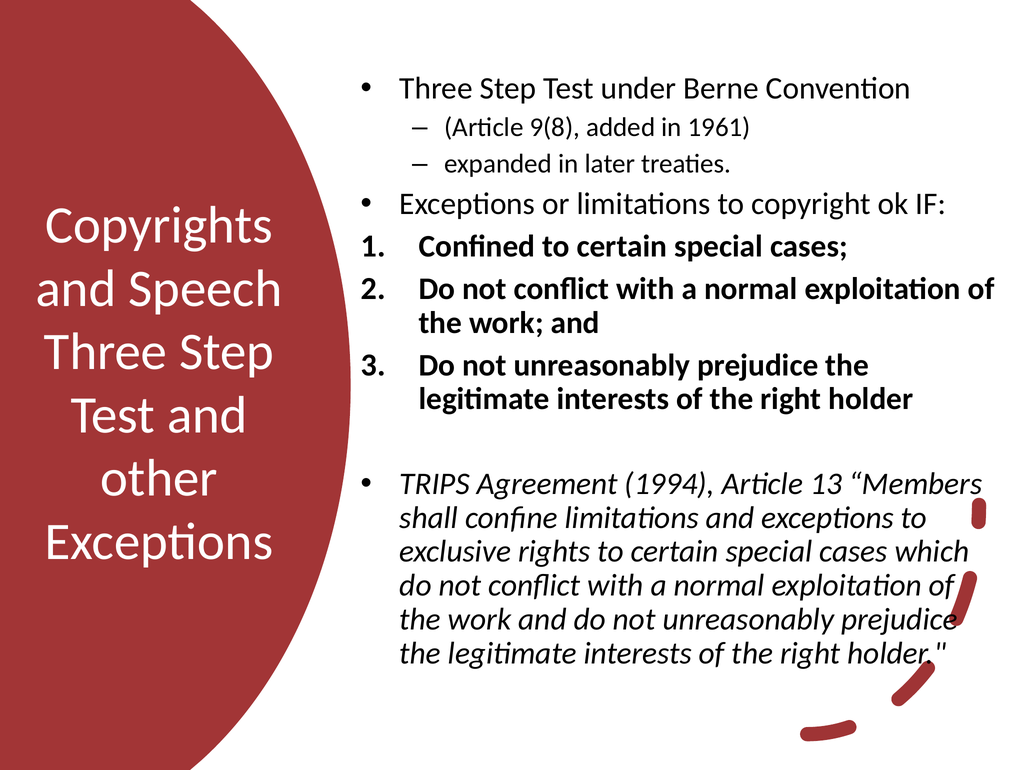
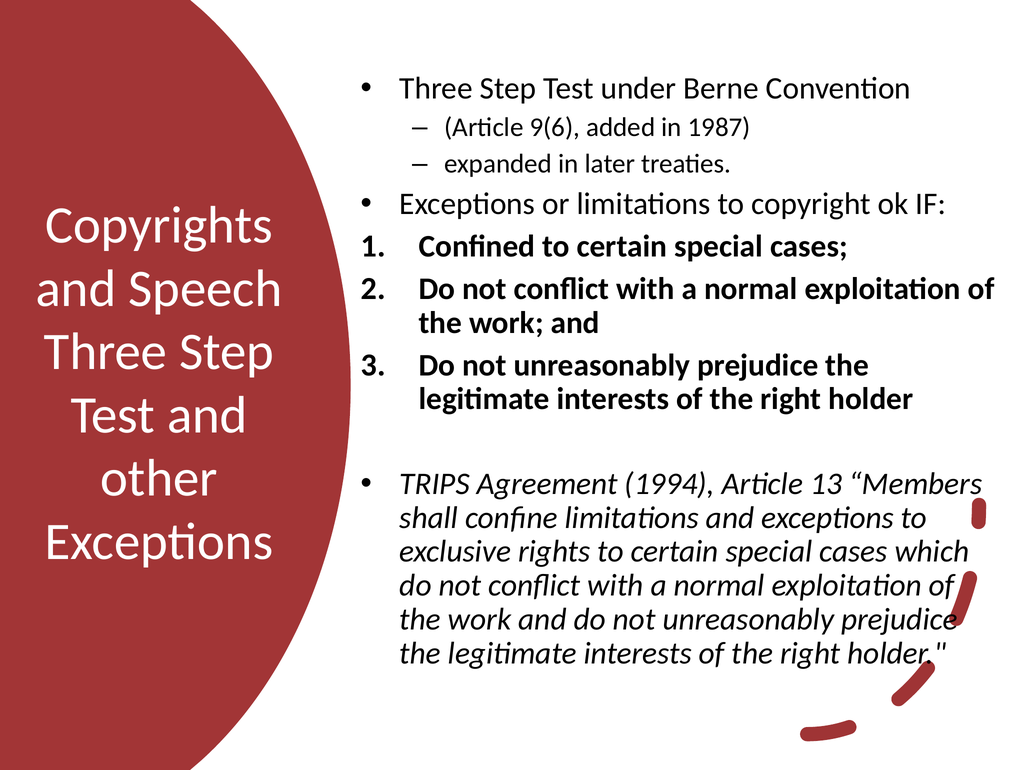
9(8: 9(8 -> 9(6 (555, 127)
1961: 1961 -> 1987 (719, 127)
